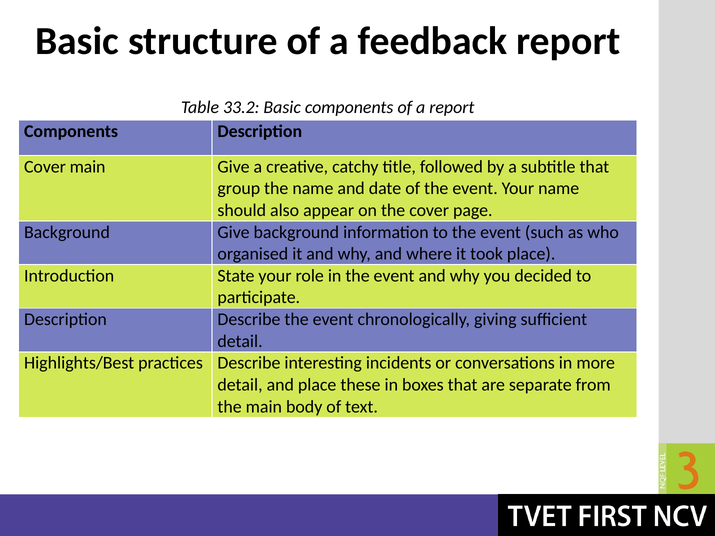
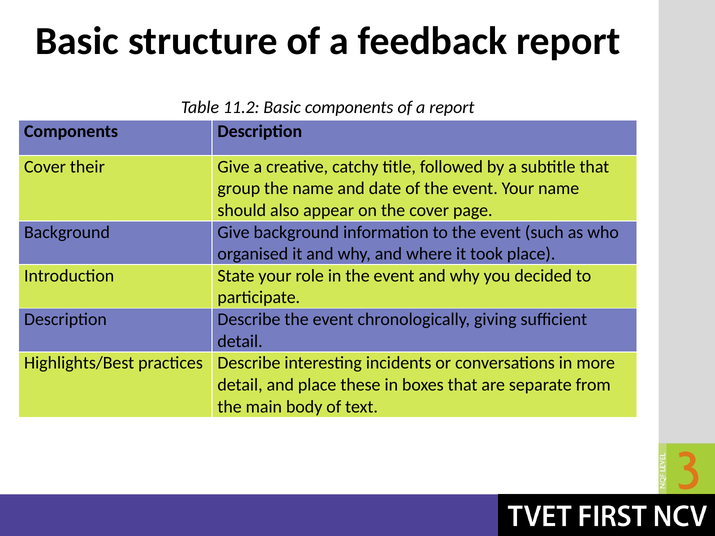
33.2: 33.2 -> 11.2 (241, 107)
Cover main: main -> their (87, 167)
